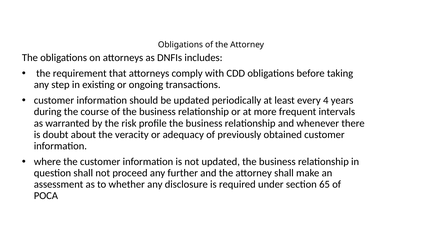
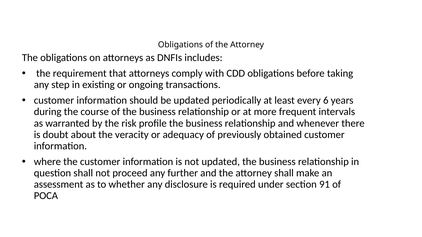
4: 4 -> 6 (326, 101)
65: 65 -> 91 (325, 185)
